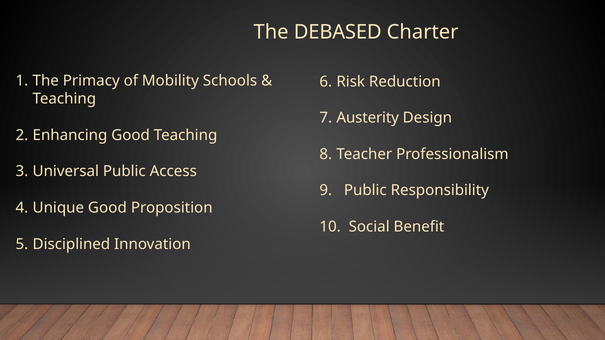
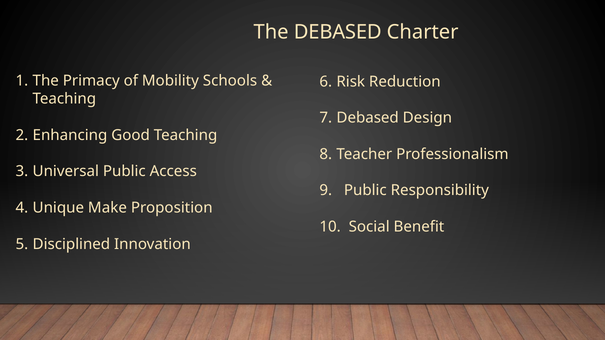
Austerity: Austerity -> Debased (368, 118)
Unique Good: Good -> Make (107, 208)
